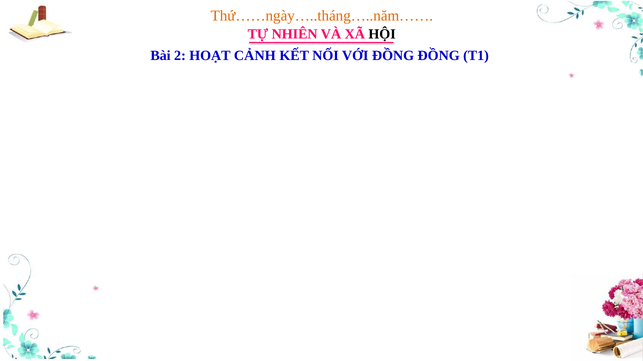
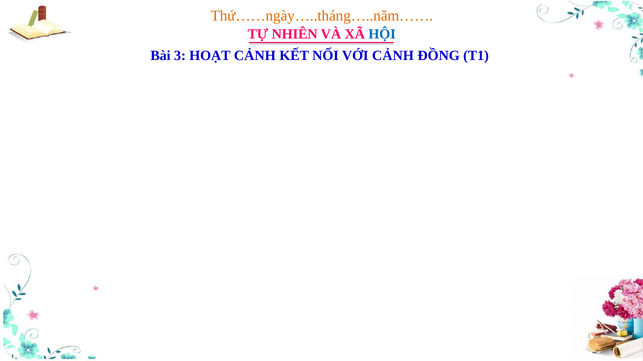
HỘI colour: black -> blue (382, 34)
2: 2 -> 3 (180, 56)
VỚI ĐỒNG: ĐỒNG -> CẢNH (393, 56)
